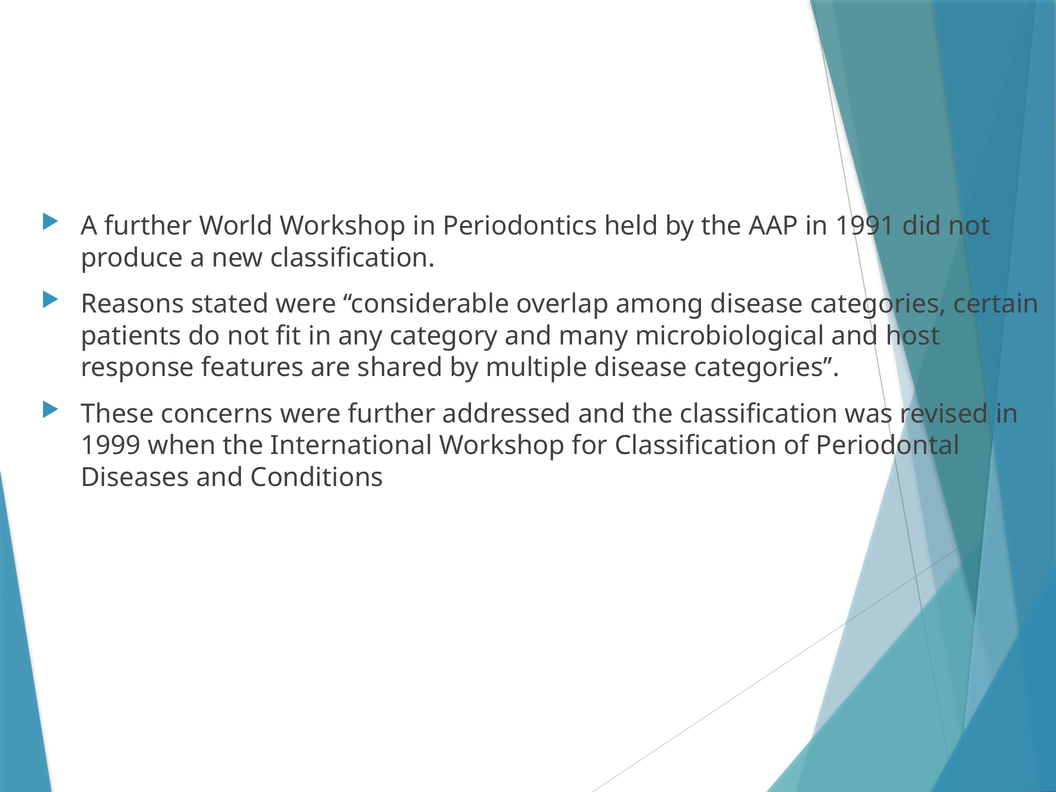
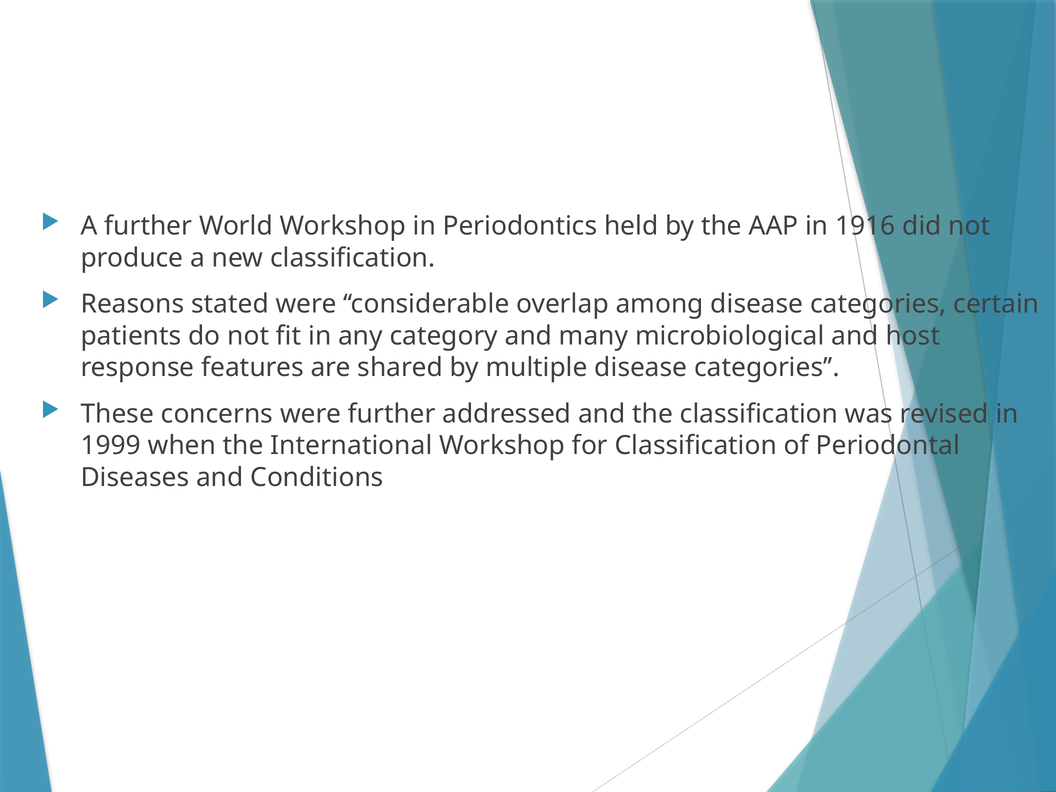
1991: 1991 -> 1916 (865, 226)
